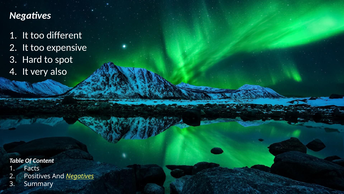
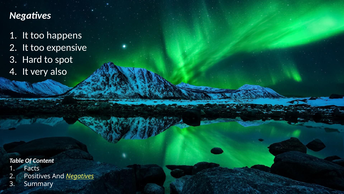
different: different -> happens (64, 35)
